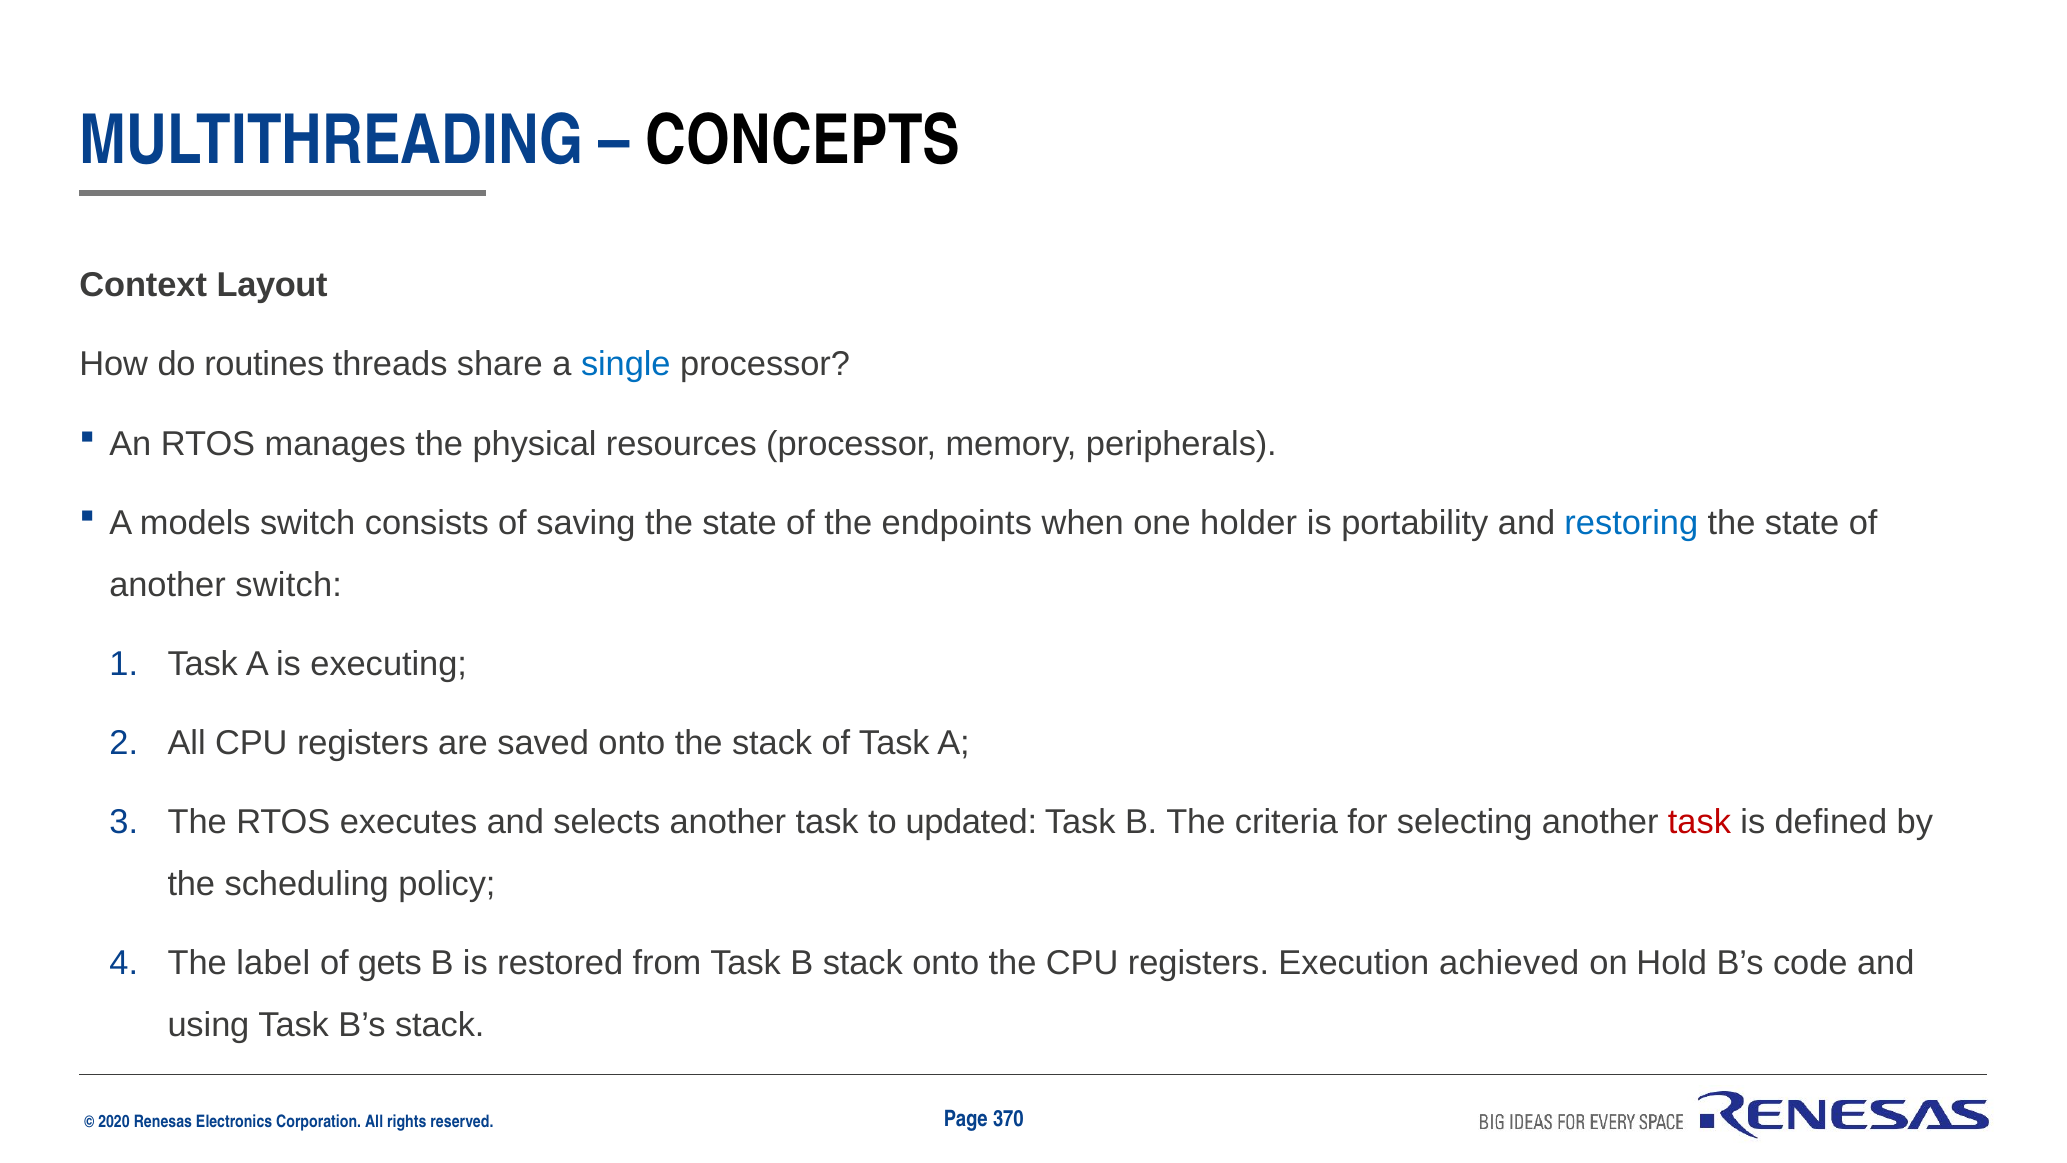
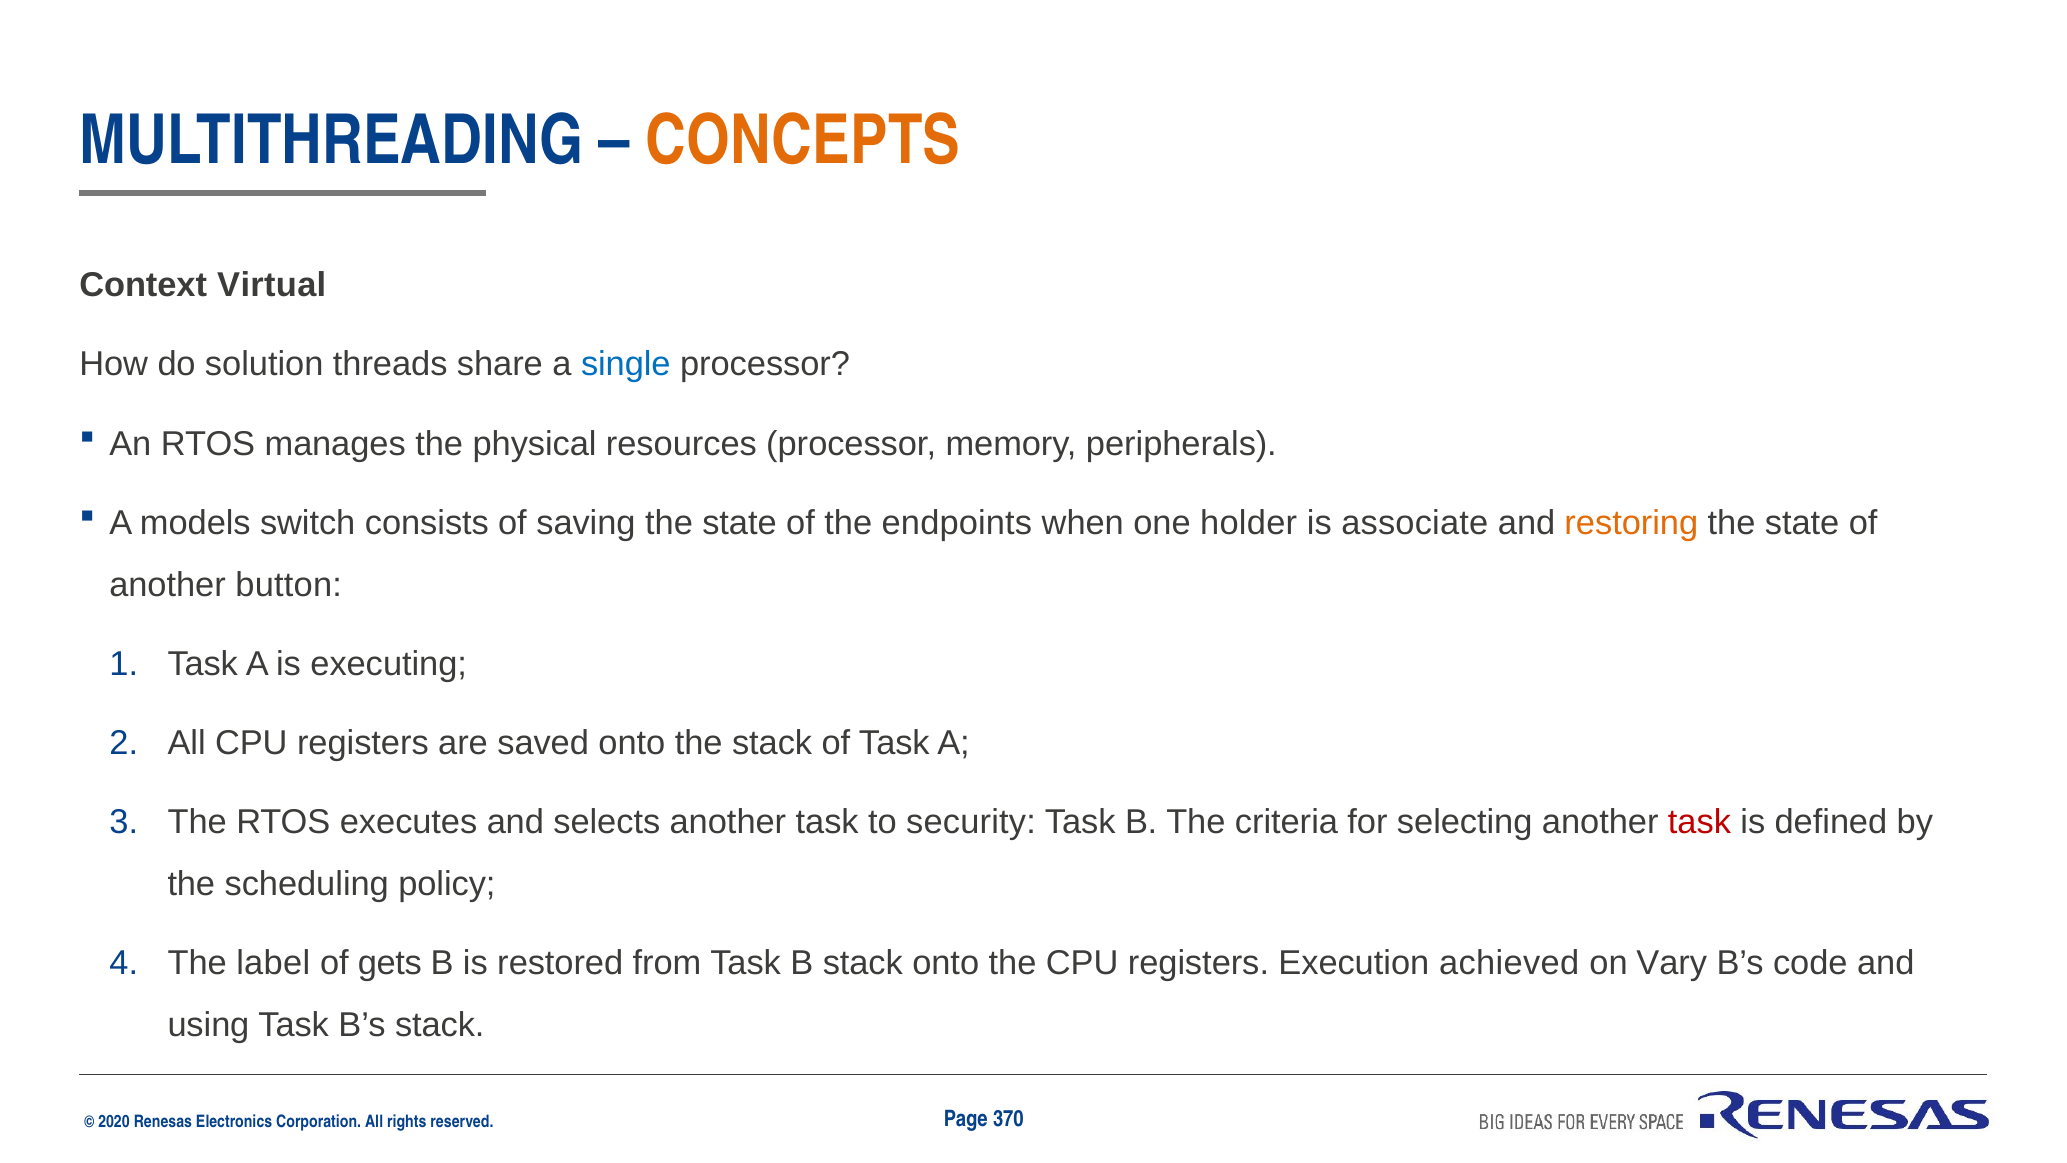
CONCEPTS colour: black -> orange (803, 141)
Layout: Layout -> Virtual (272, 285)
routines: routines -> solution (264, 364)
portability: portability -> associate (1415, 523)
restoring colour: blue -> orange (1631, 523)
another switch: switch -> button (289, 585)
updated: updated -> security (971, 822)
Hold: Hold -> Vary (1672, 963)
